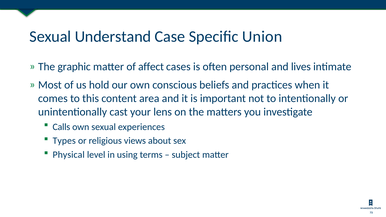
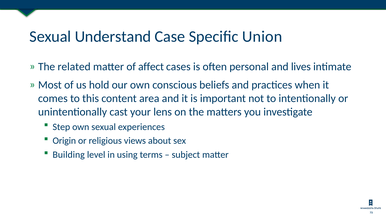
graphic: graphic -> related (74, 67)
Calls: Calls -> Step (61, 127)
Types: Types -> Origin (64, 141)
Physical: Physical -> Building (69, 155)
